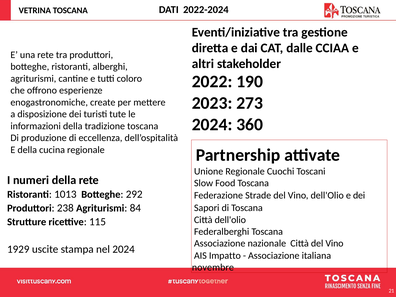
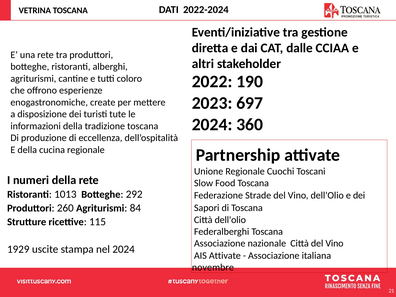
273: 273 -> 697 (250, 103)
238: 238 -> 260 (65, 208)
AIS Impatto: Impatto -> Attivate (225, 256)
